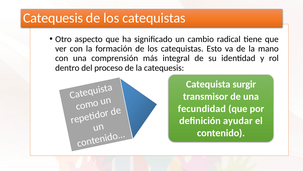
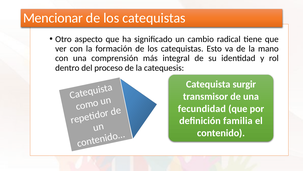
Catequesis: Catequesis -> Mencionar (53, 18)
ayudar: ayudar -> familia (238, 120)
